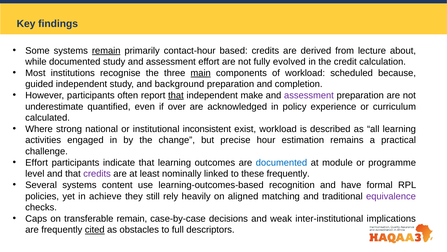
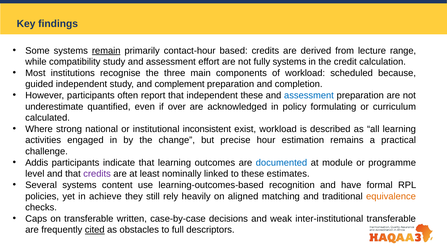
about: about -> range (403, 50)
while documented: documented -> compatibility (75, 62)
fully evolved: evolved -> systems (289, 62)
main underline: present -> none (201, 73)
background: background -> complement (180, 84)
that underline: present -> none (176, 95)
independent make: make -> these (252, 95)
assessment colour: purple -> blue (309, 95)
experience: experience -> formulating (333, 106)
Effort: Effort -> Addis (37, 162)
these frequently: frequently -> estimates (288, 173)
equivalence colour: purple -> orange (391, 196)
transferable remain: remain -> written (132, 218)
inter-institutional implications: implications -> transferable (391, 218)
